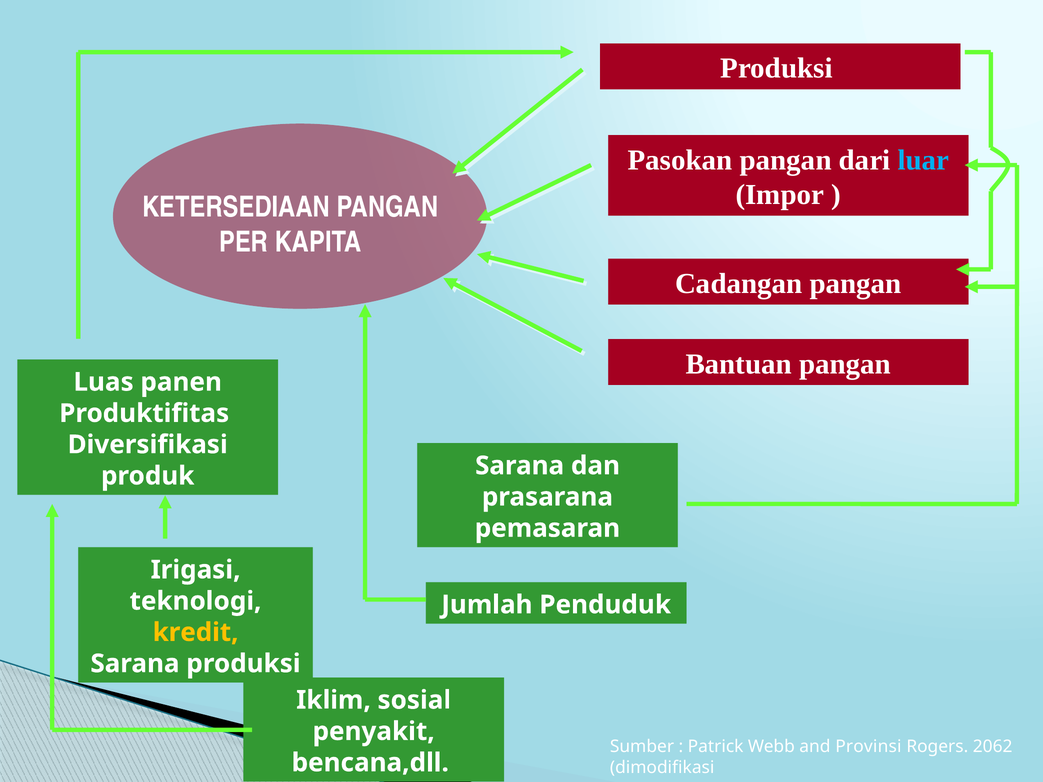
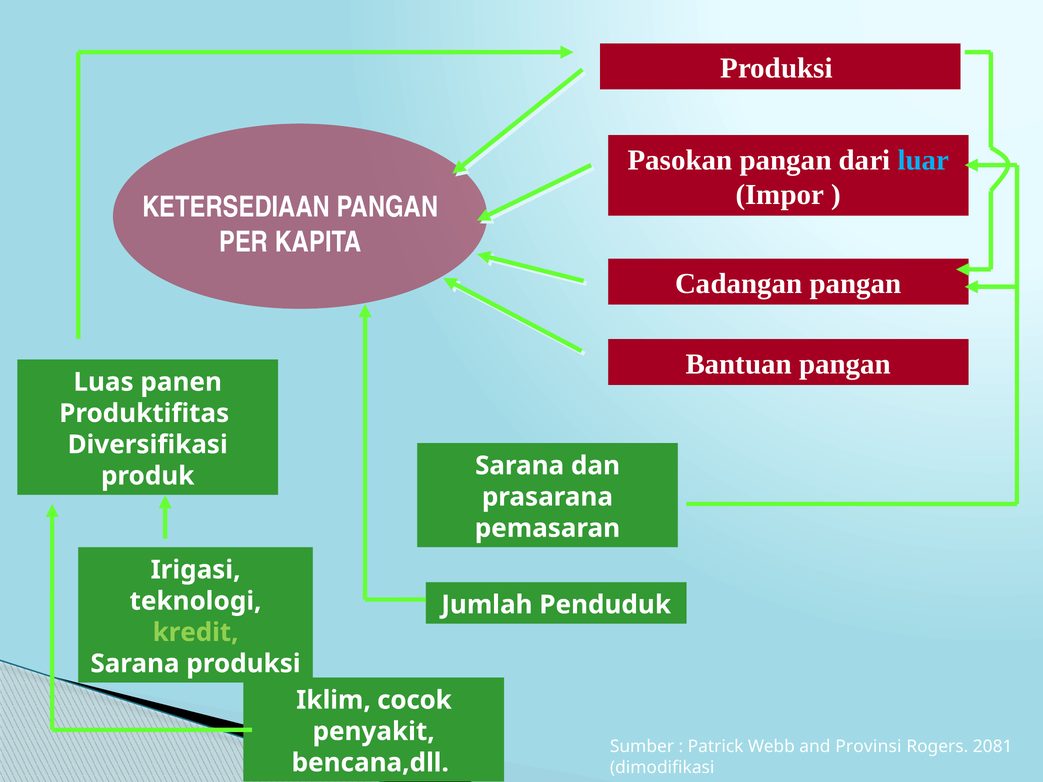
kredit colour: yellow -> light green (196, 633)
sosial: sosial -> cocok (414, 700)
2062: 2062 -> 2081 (993, 747)
